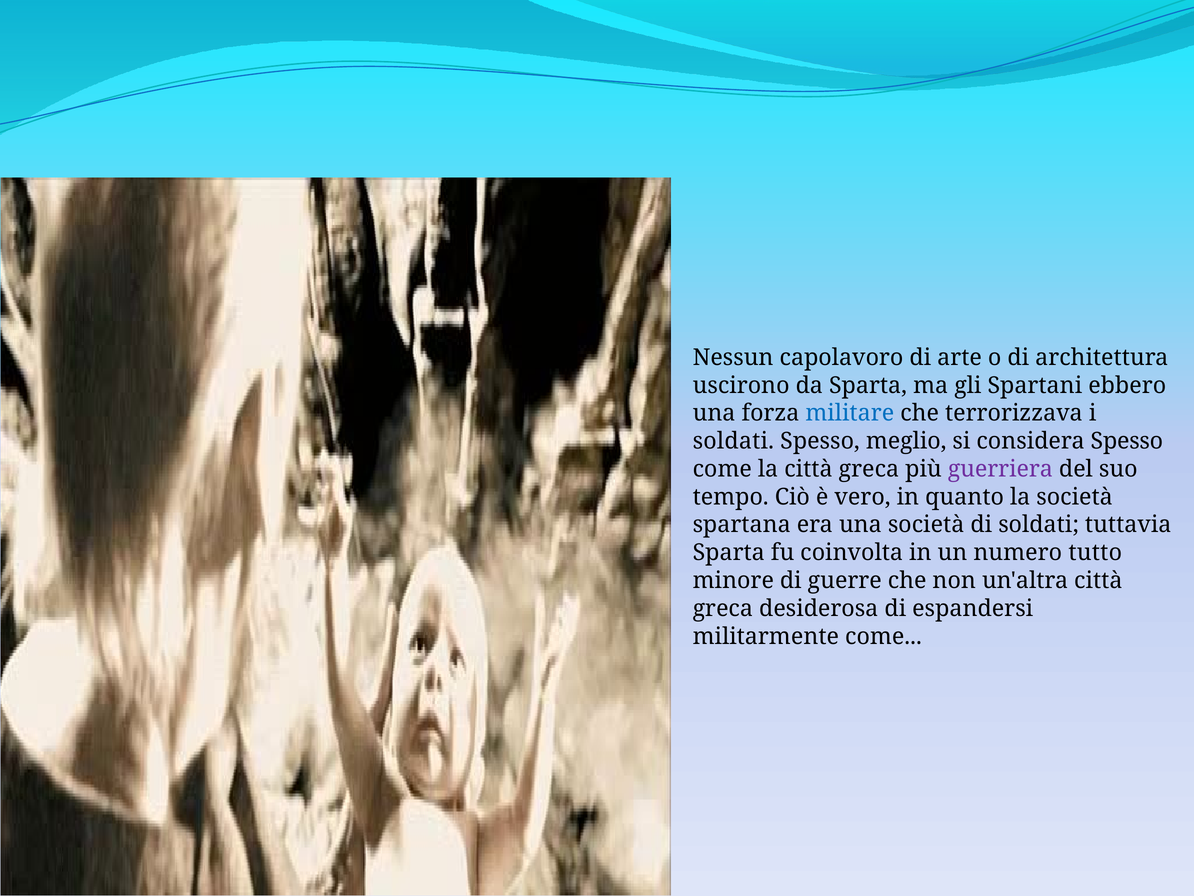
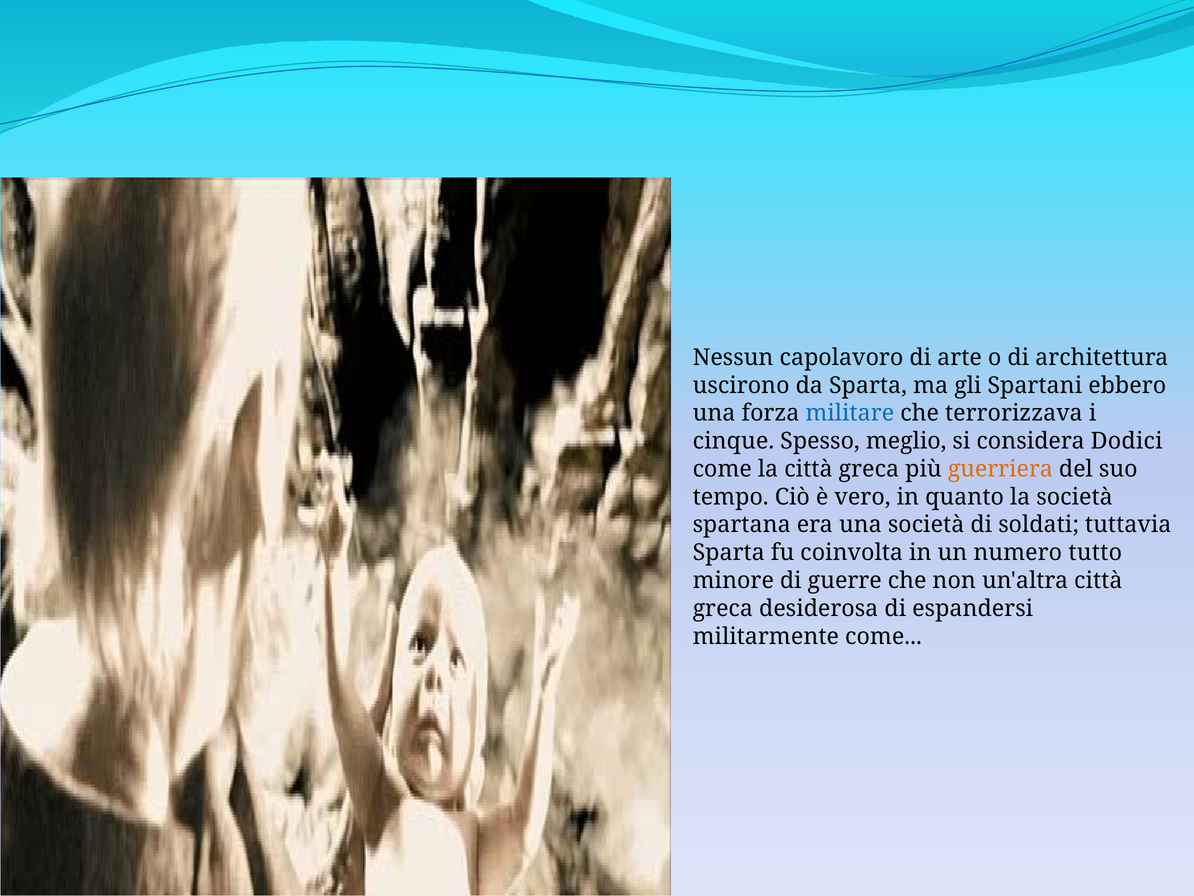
soldati: soldati -> cinque (733, 441)
considera Spesso: Spesso -> Dodici (1127, 441)
guerriera colour: purple -> orange (1000, 469)
